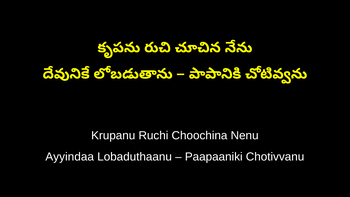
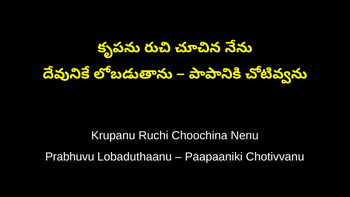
Ayyindaa: Ayyindaa -> Prabhuvu (70, 157)
